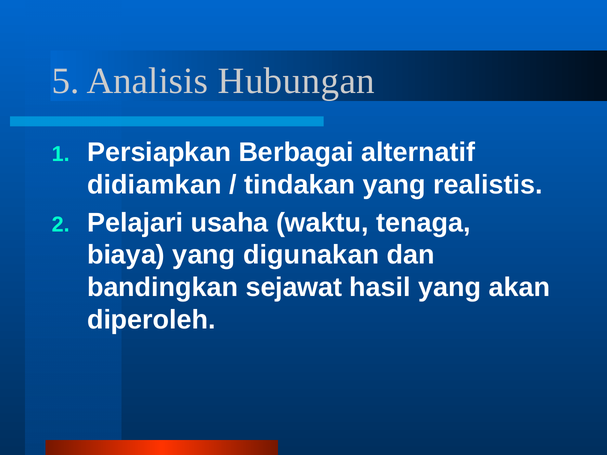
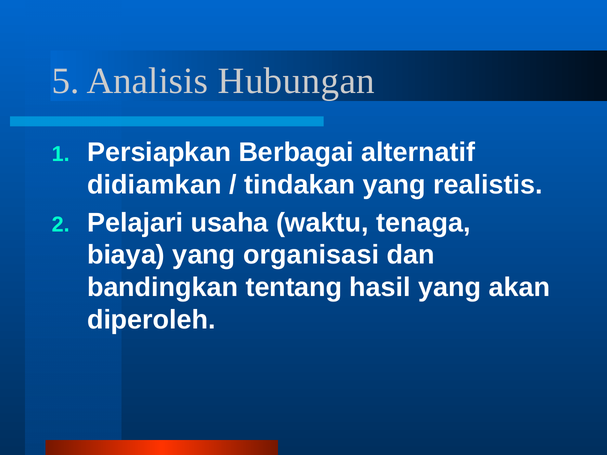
digunakan: digunakan -> organisasi (311, 255)
sejawat: sejawat -> tentang (294, 288)
